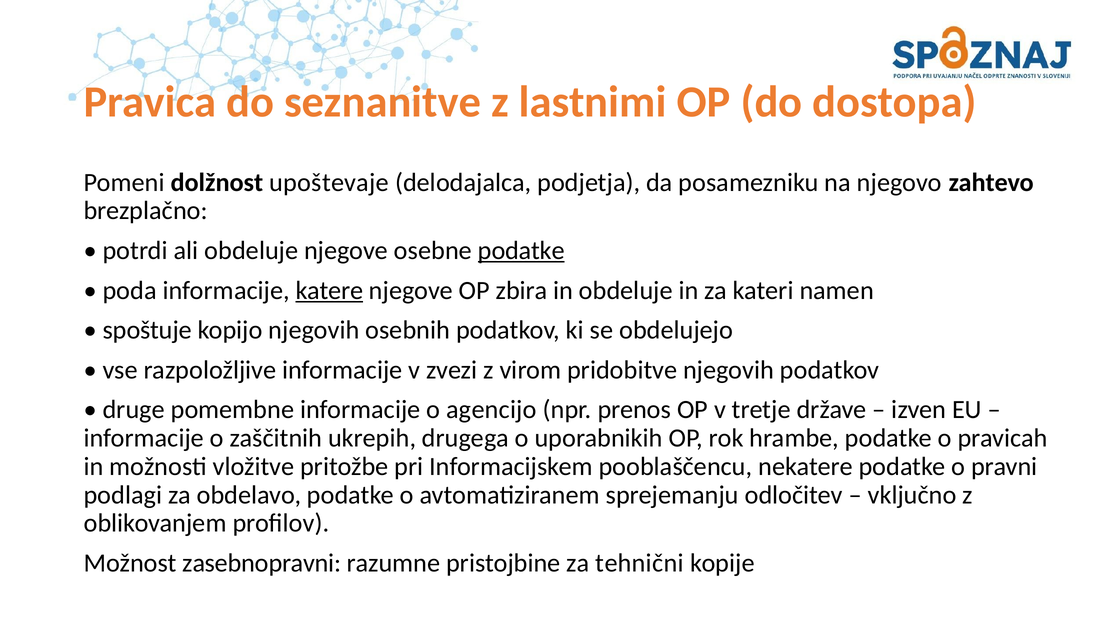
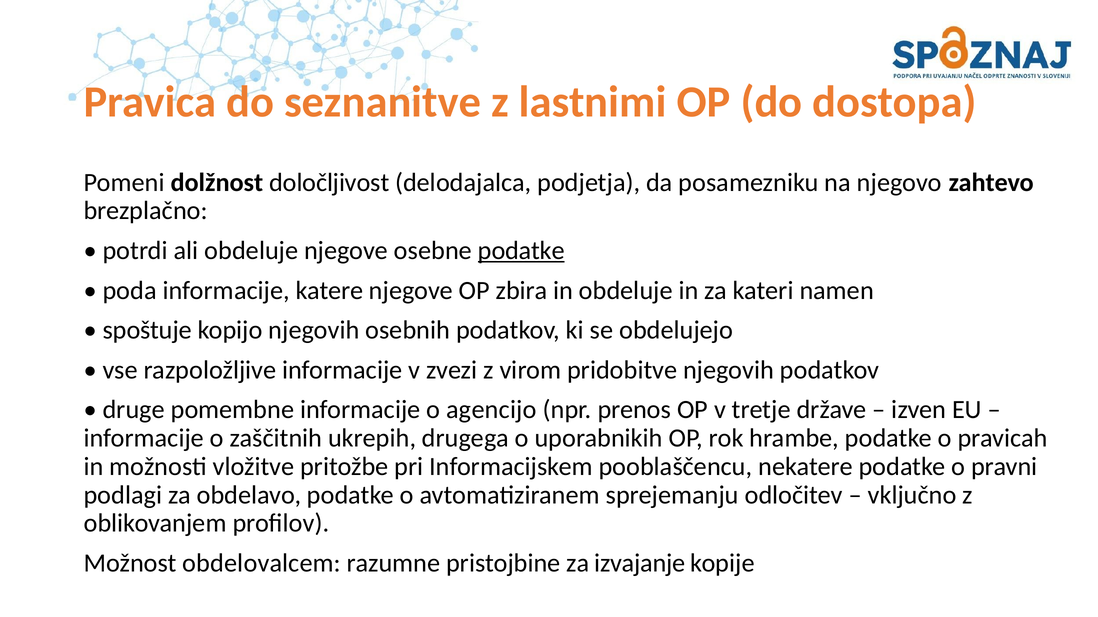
upoštevaje: upoštevaje -> določljivost (329, 183)
katere underline: present -> none (329, 291)
zasebnopravni: zasebnopravni -> obdelovalcem (262, 564)
tehnični: tehnični -> izvajanje (640, 564)
